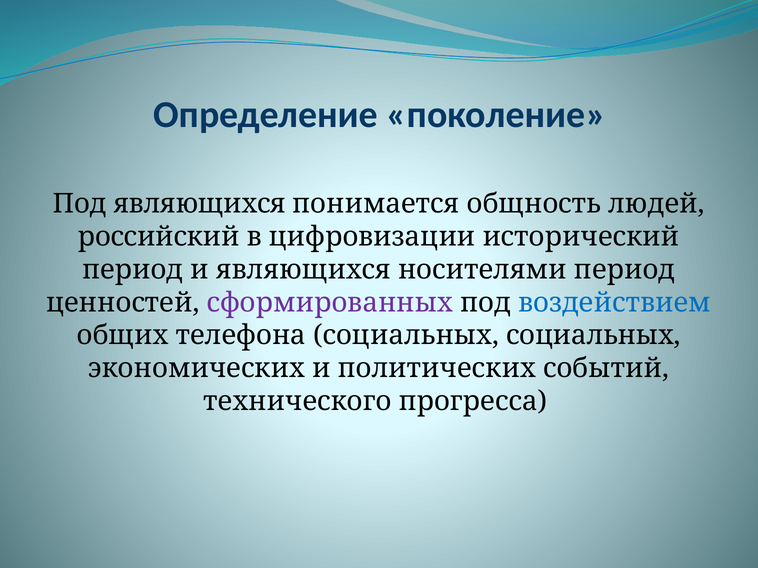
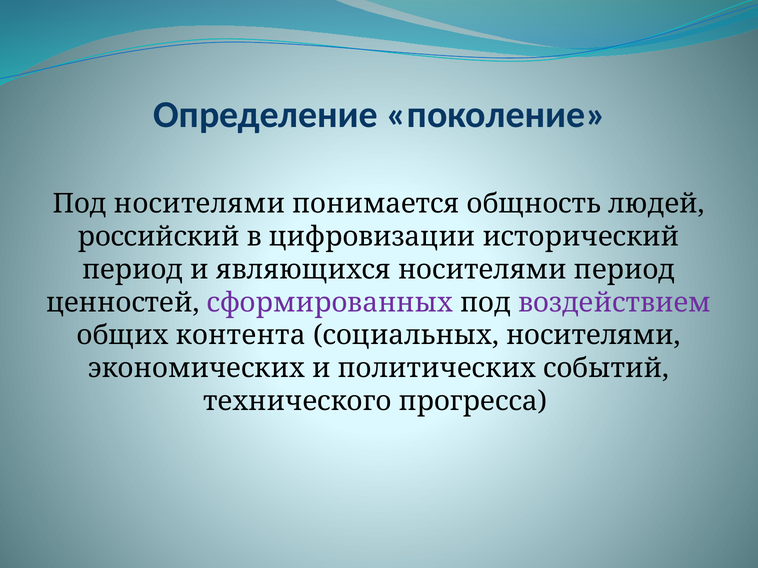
Под являющихся: являющихся -> носителями (199, 204)
воздействием colour: blue -> purple (615, 303)
телефона: телефона -> контента (241, 336)
социальных социальных: социальных -> носителями (593, 336)
